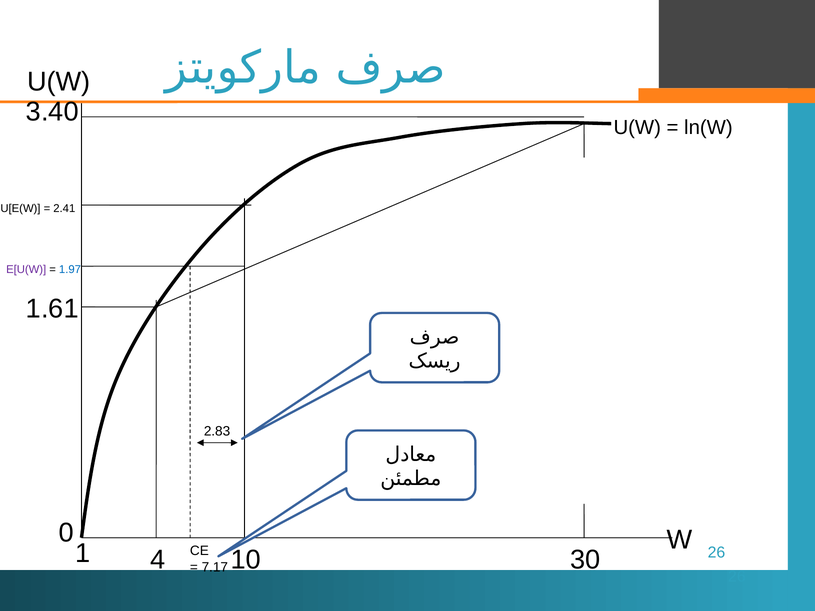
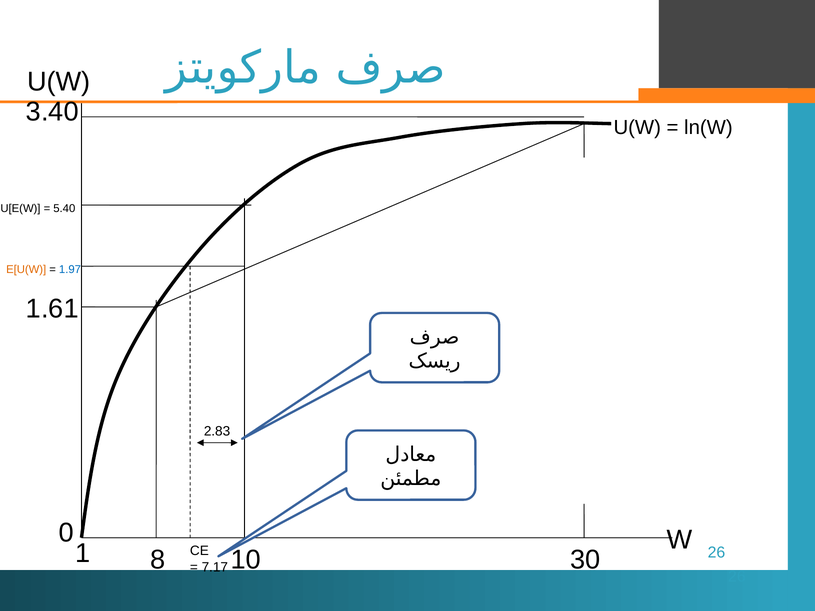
2.41: 2.41 -> 5.40 (64, 209)
E[U(W colour: purple -> orange (26, 270)
4: 4 -> 8 (158, 560)
